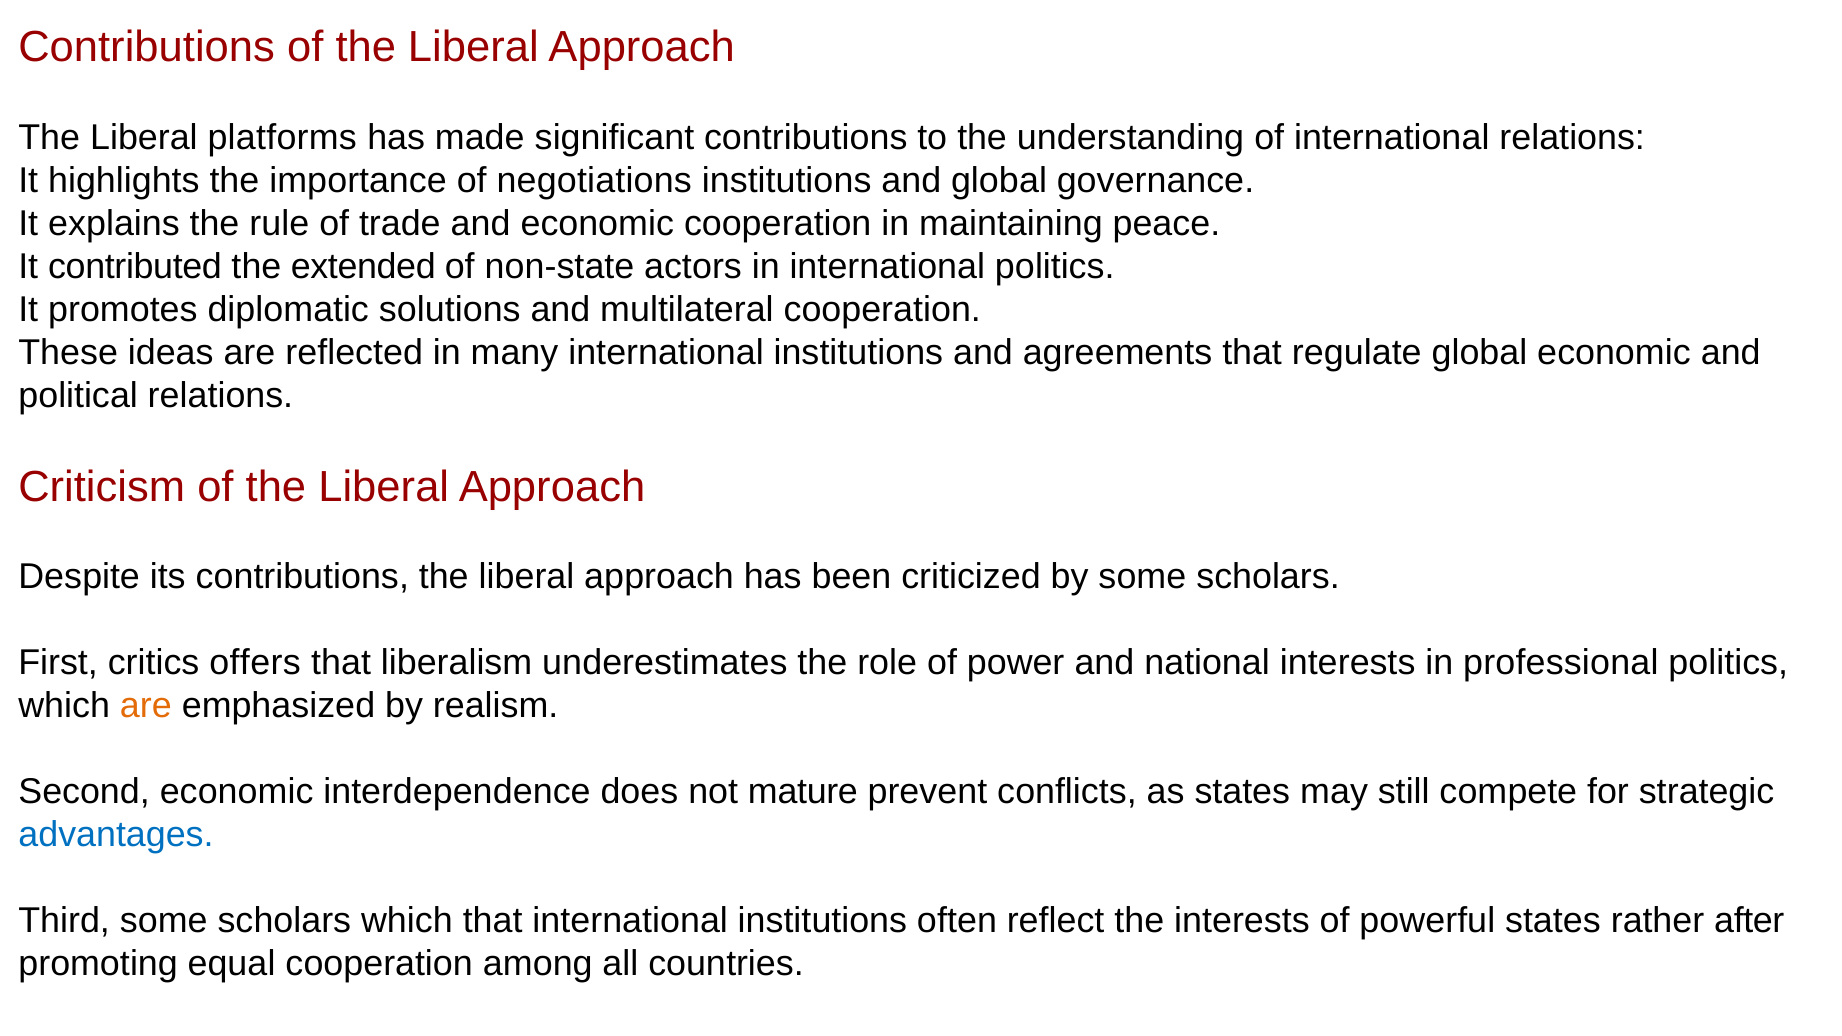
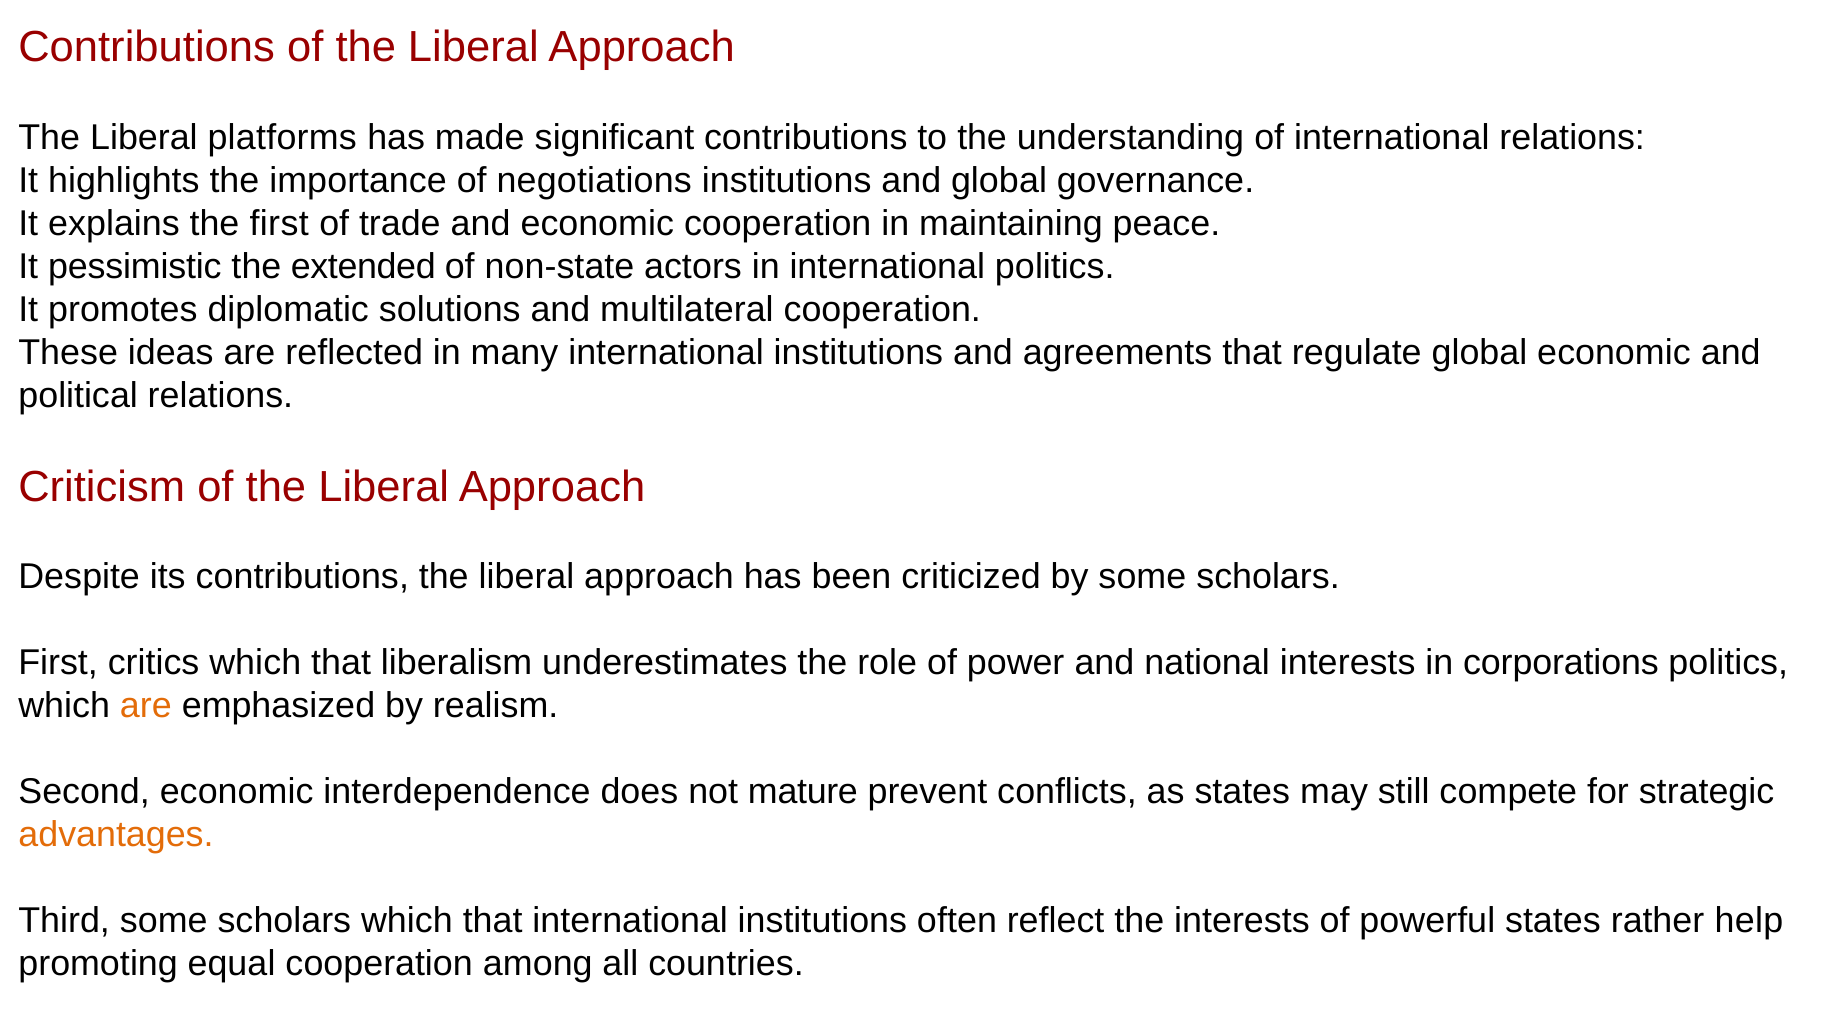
the rule: rule -> first (279, 224)
contributed: contributed -> pessimistic (135, 267)
critics offers: offers -> which (255, 663)
professional: professional -> corporations (1561, 663)
advantages colour: blue -> orange (116, 835)
after: after -> help (1749, 921)
